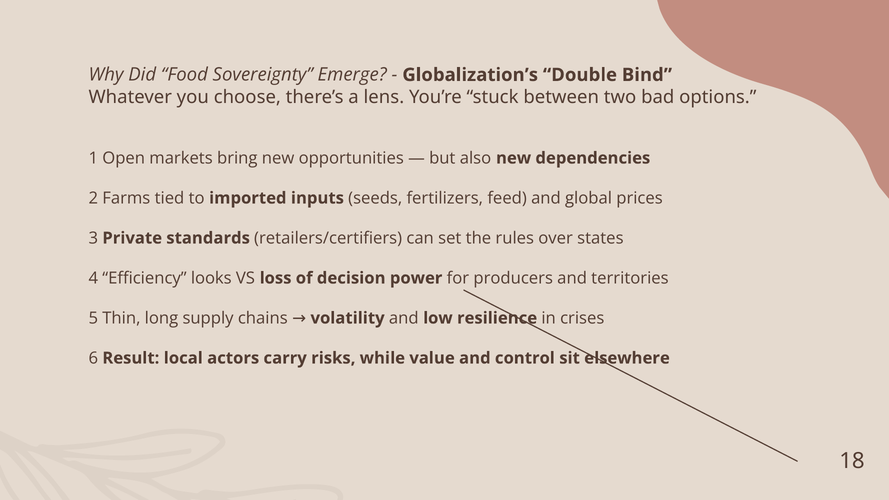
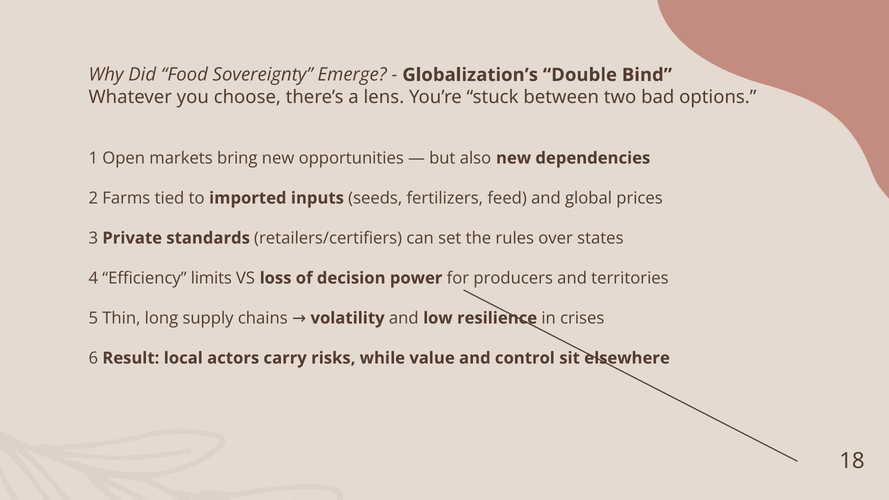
looks: looks -> limits (211, 278)
